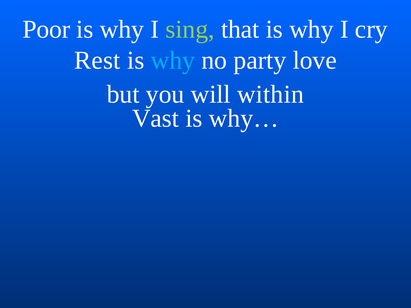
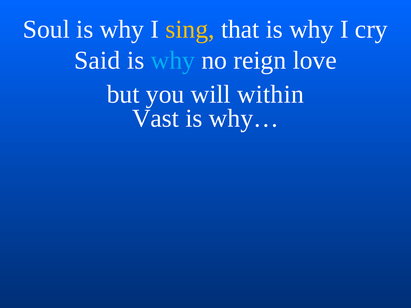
Poor: Poor -> Soul (46, 29)
sing colour: light green -> yellow (190, 29)
Rest: Rest -> Said (97, 60)
party: party -> reign (260, 60)
